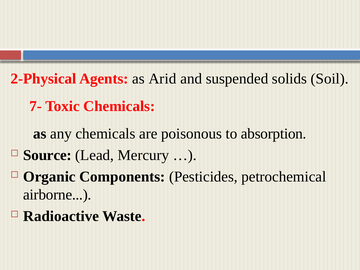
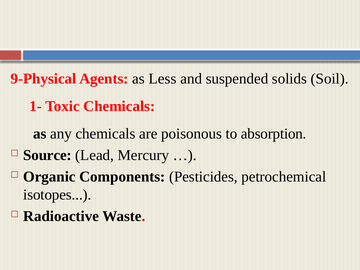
2-Physical: 2-Physical -> 9-Physical (43, 79)
Arid: Arid -> Less (162, 79)
7-: 7- -> 1- (36, 106)
airborne: airborne -> isotopes (57, 195)
